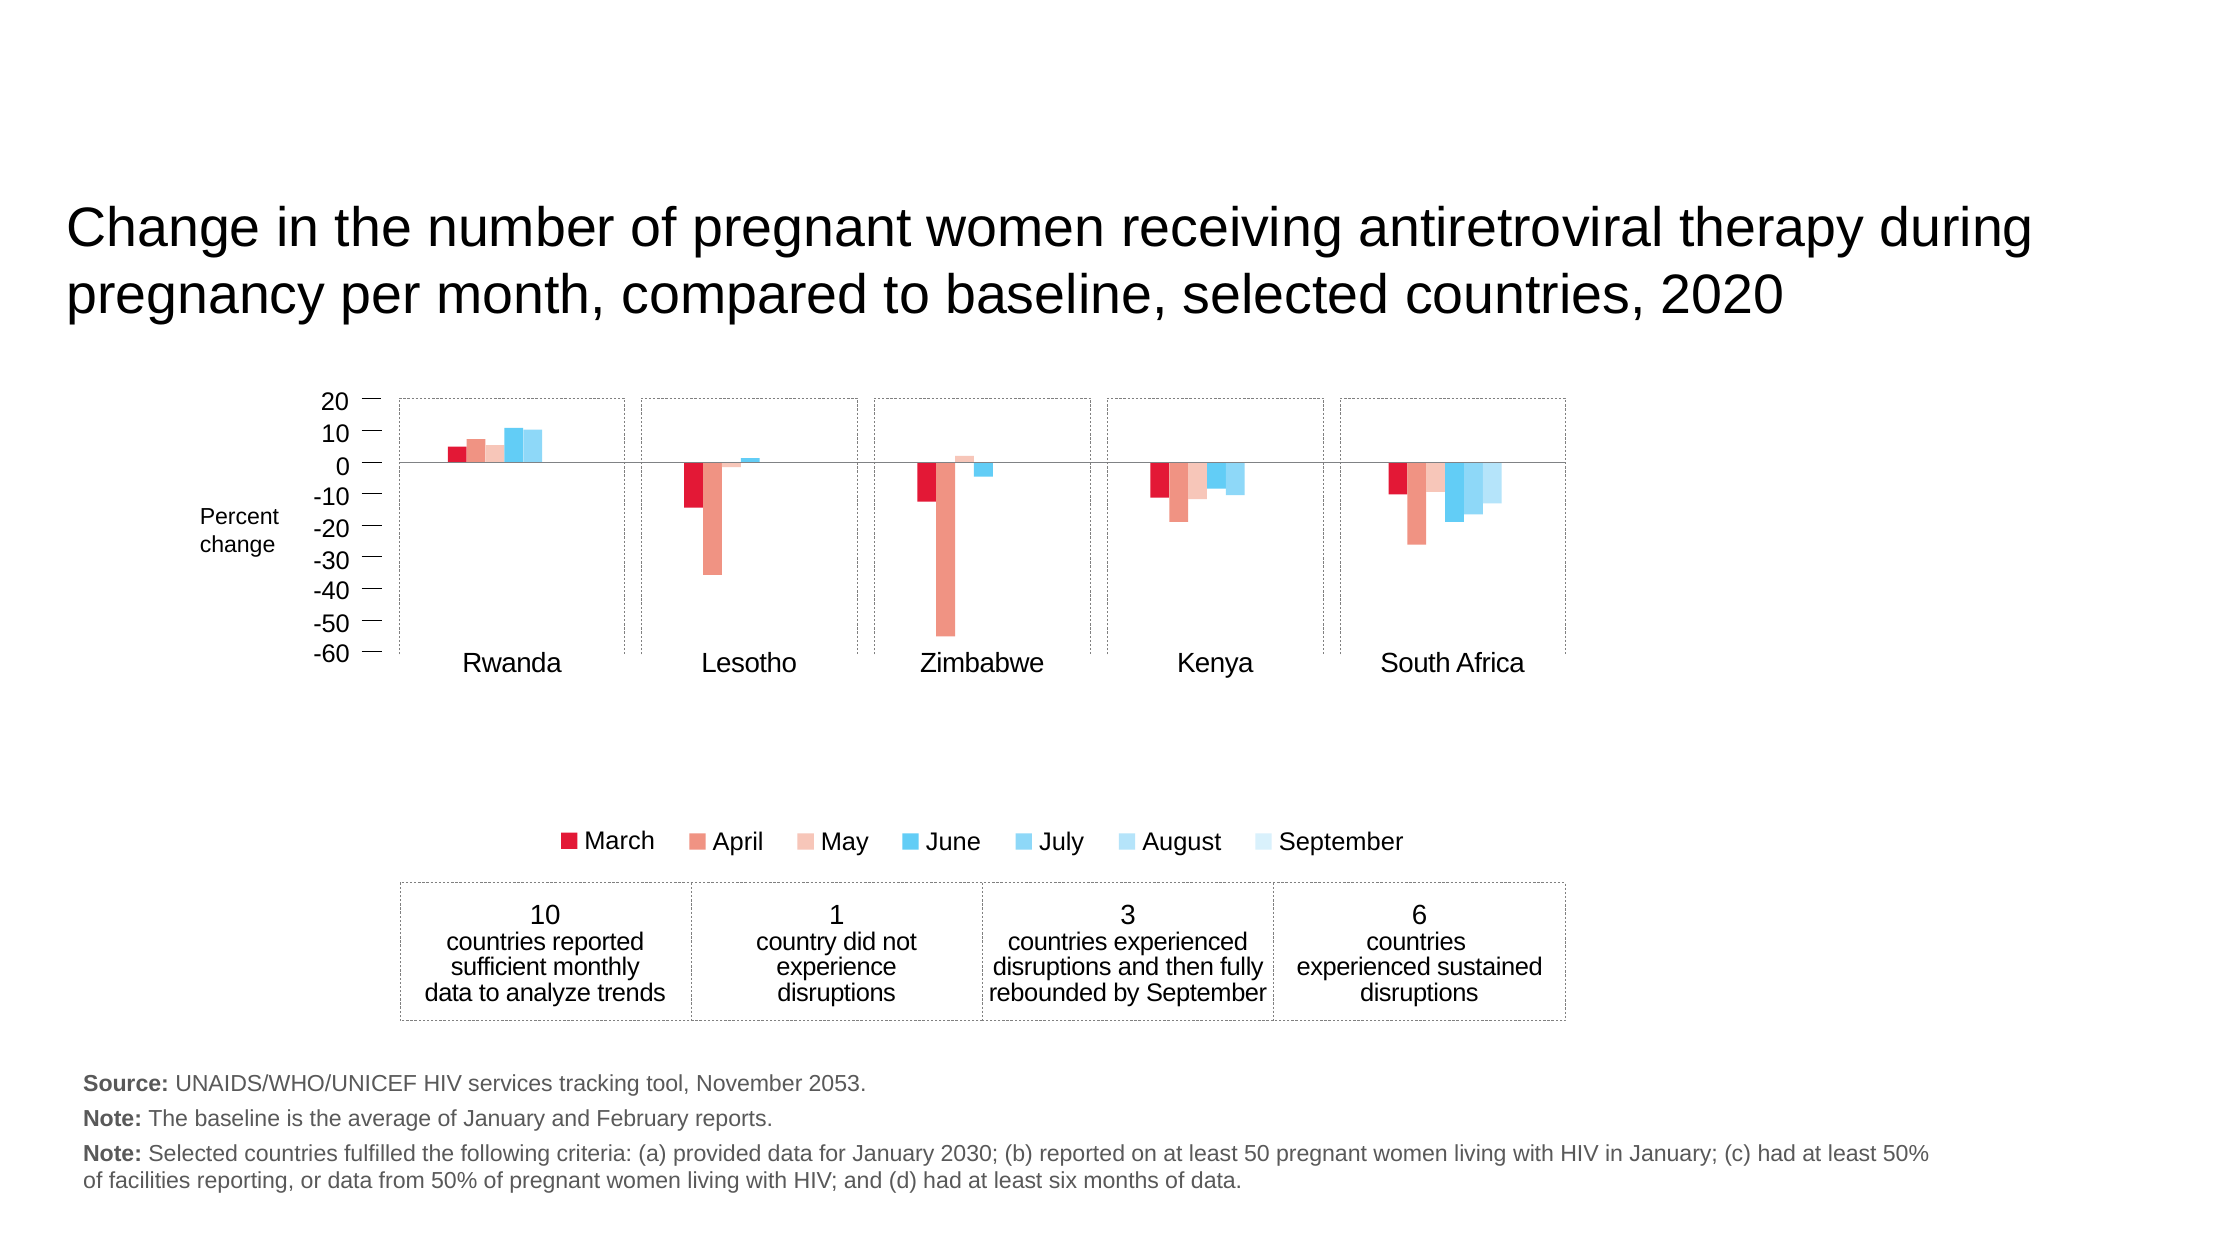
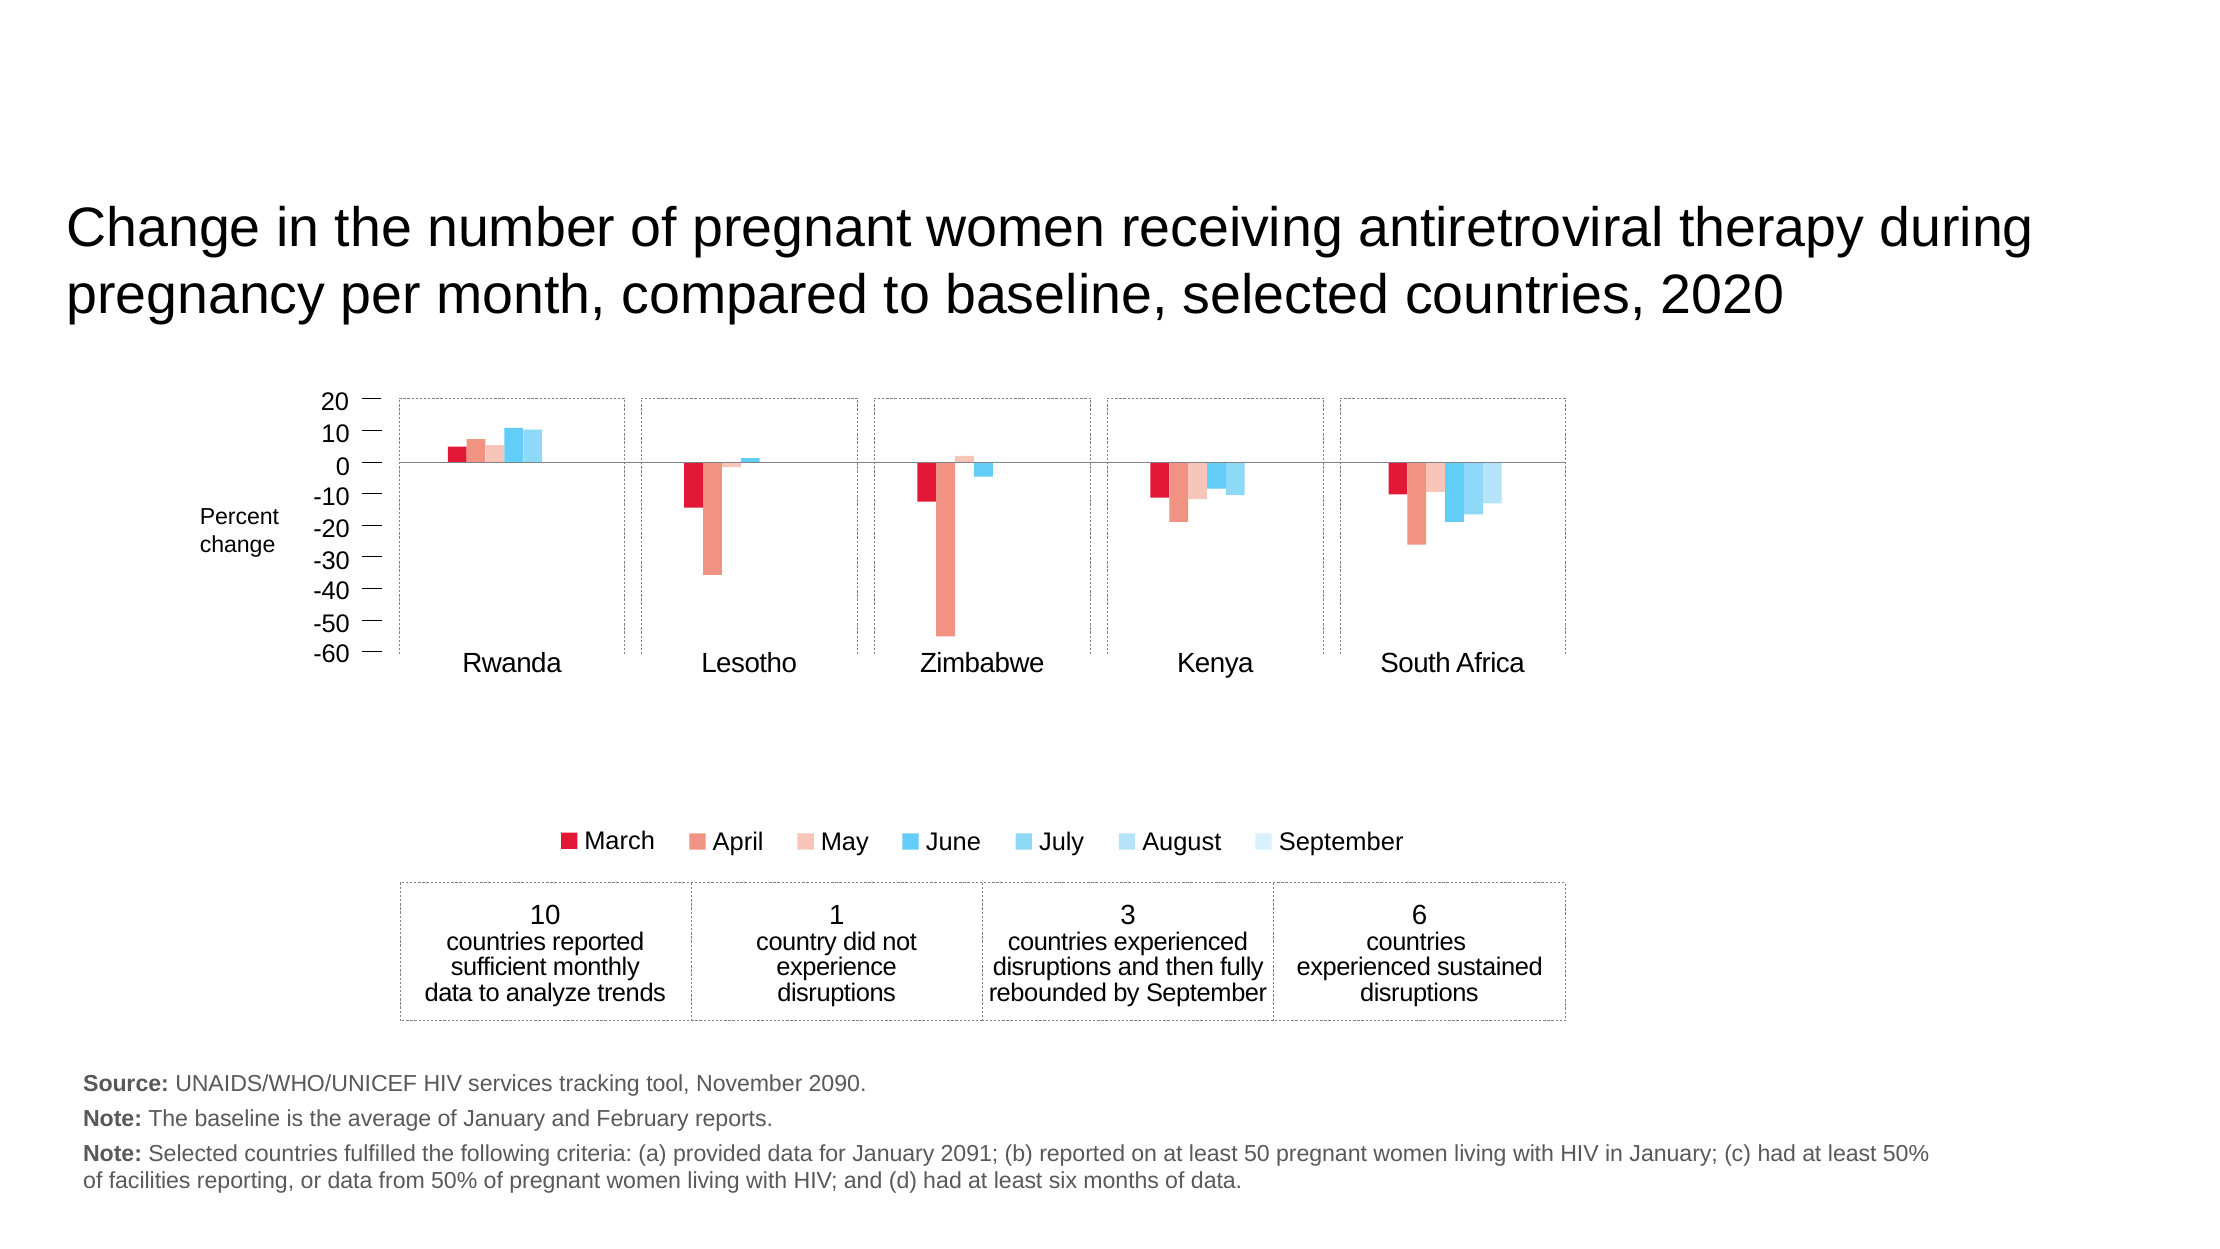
2053: 2053 -> 2090 (838, 1084)
2030: 2030 -> 2091 (969, 1153)
